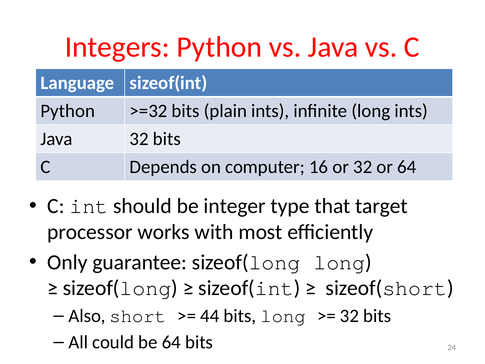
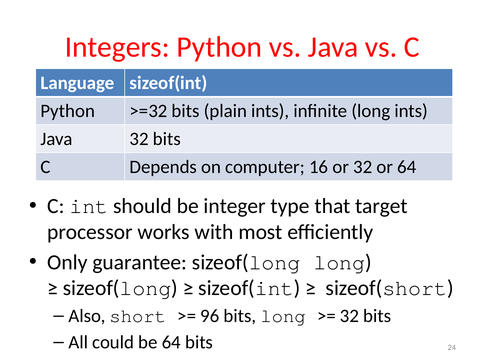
44: 44 -> 96 (210, 316)
